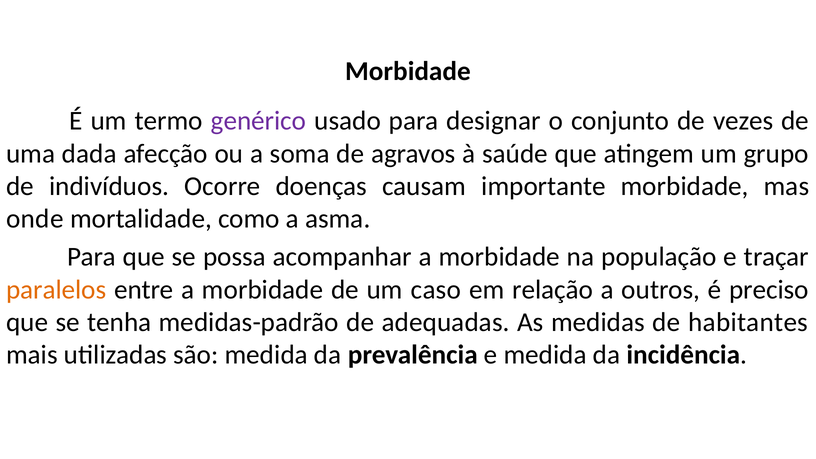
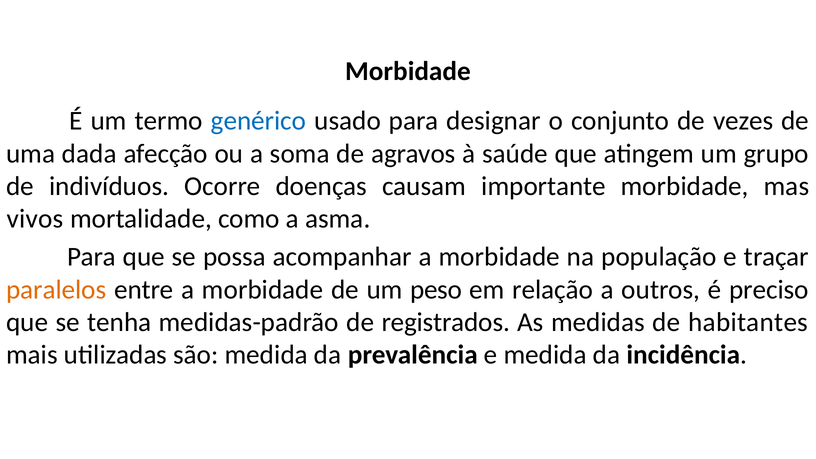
genérico colour: purple -> blue (258, 121)
onde: onde -> vivos (35, 219)
caso: caso -> peso (436, 290)
adequadas: adequadas -> registrados (446, 322)
